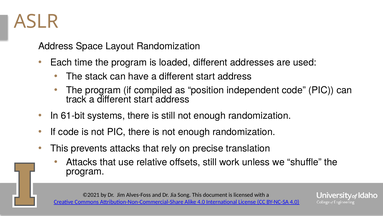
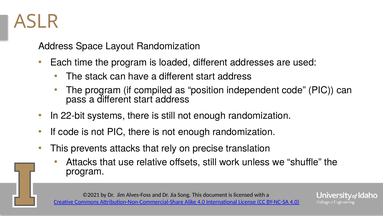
track: track -> pass (76, 99)
61-bit: 61-bit -> 22-bit (73, 115)
